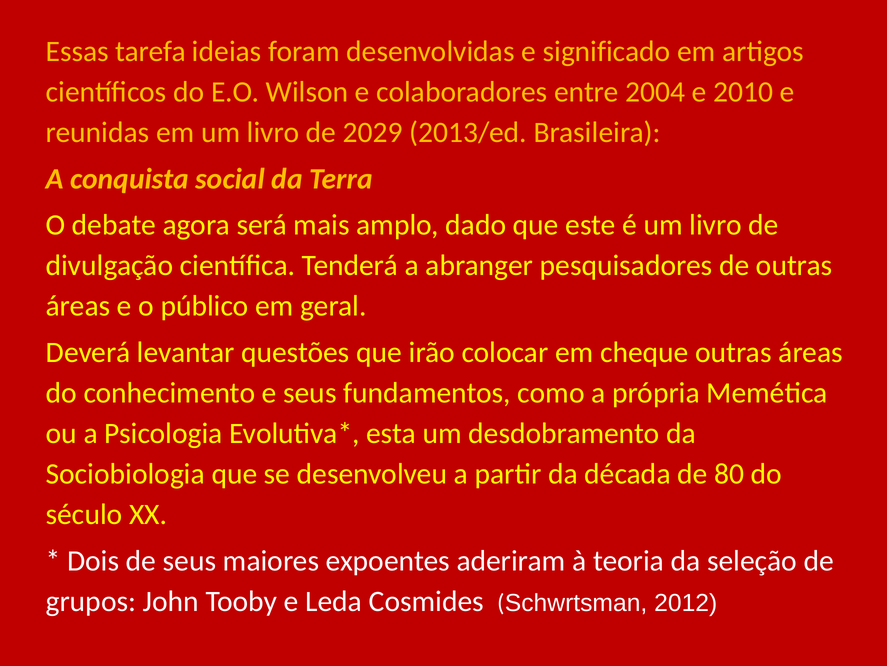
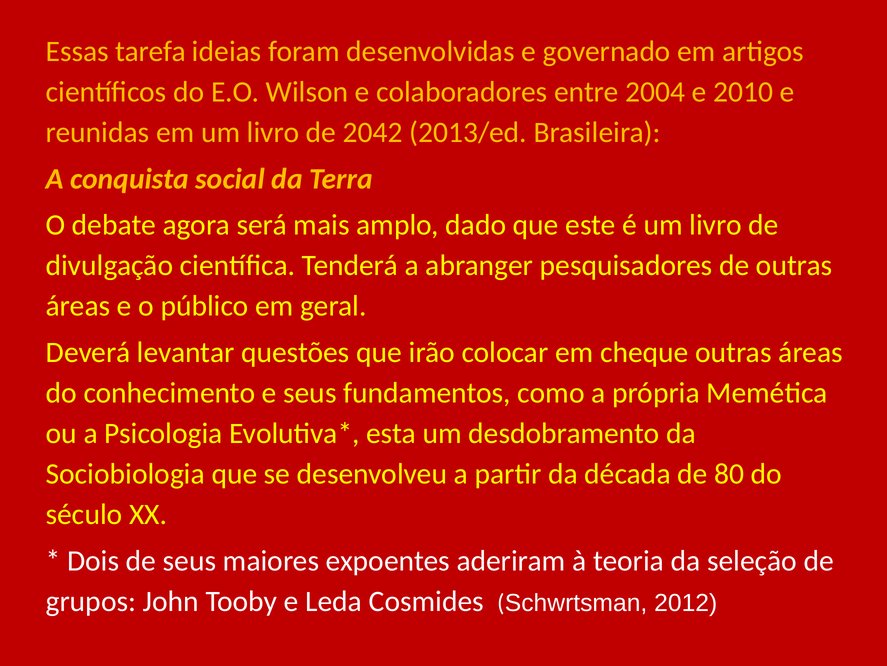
significado: significado -> governado (607, 51)
2029: 2029 -> 2042 (373, 132)
